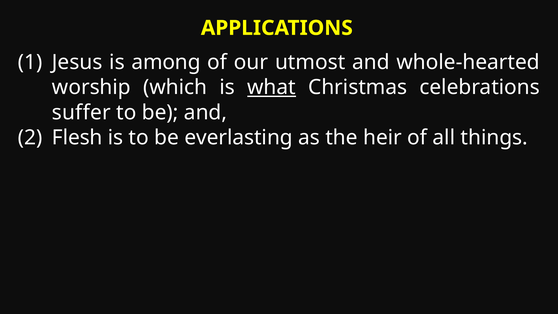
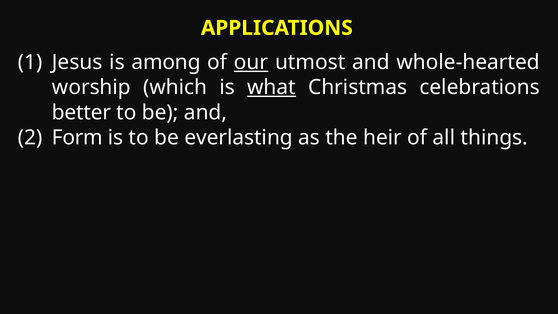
our underline: none -> present (251, 62)
suffer: suffer -> better (82, 112)
Flesh: Flesh -> Form (77, 138)
